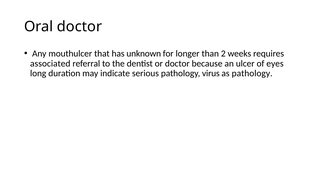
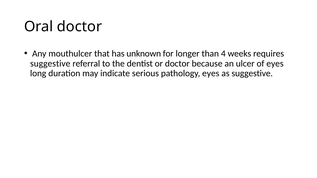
2: 2 -> 4 (223, 54)
associated: associated -> suggestive (50, 64)
pathology virus: virus -> eyes (211, 74)
as pathology: pathology -> suggestive (252, 74)
